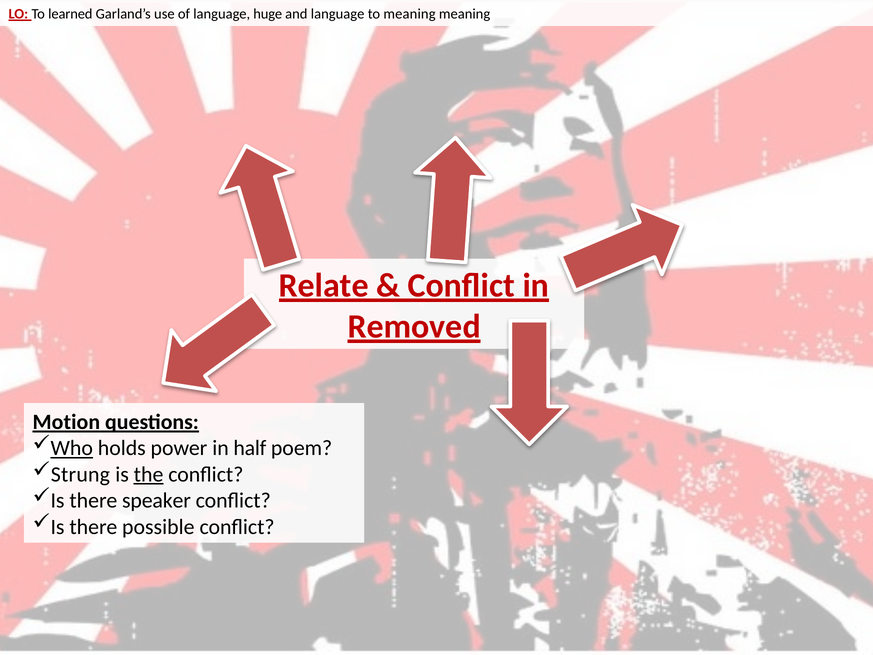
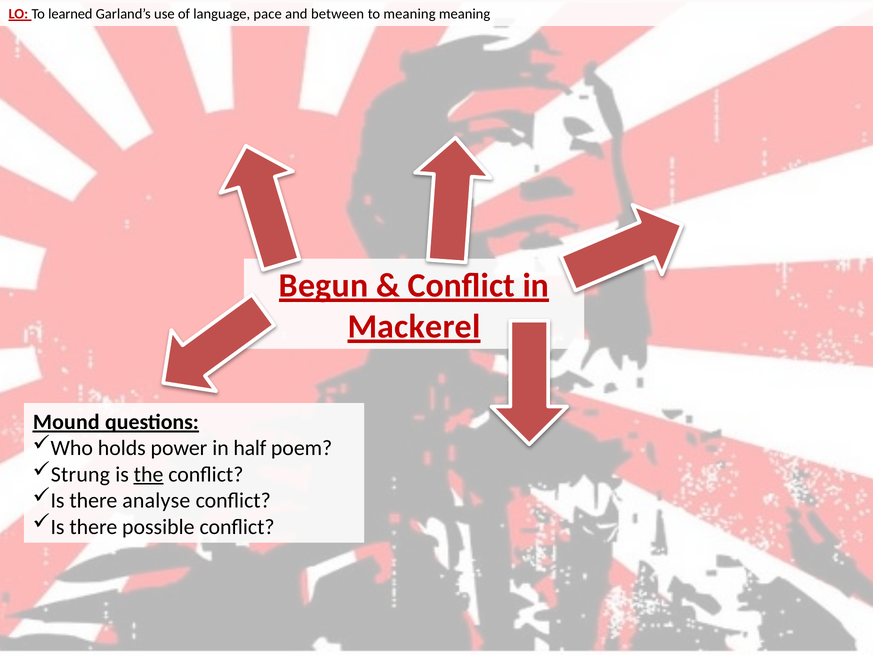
huge: huge -> pace (268, 14)
and language: language -> between (338, 14)
Relate: Relate -> Begun (324, 286)
Removed: Removed -> Mackerel (414, 326)
Motion: Motion -> Mound (66, 422)
Who underline: present -> none (72, 448)
speaker: speaker -> analyse (156, 500)
